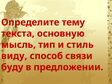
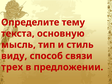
буду: буду -> трех (12, 67)
